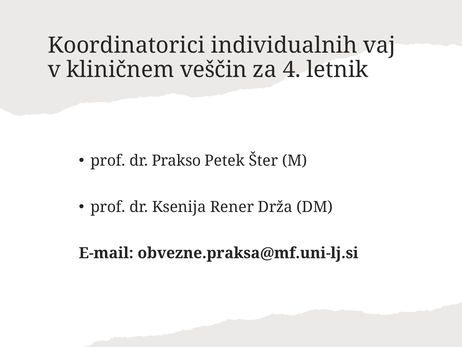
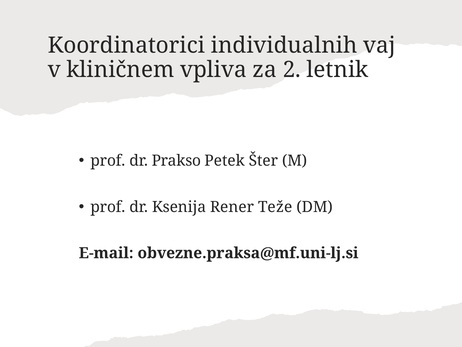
veščin: veščin -> vpliva (213, 70)
4: 4 -> 2 (292, 70)
Drža: Drža -> Teže (275, 207)
